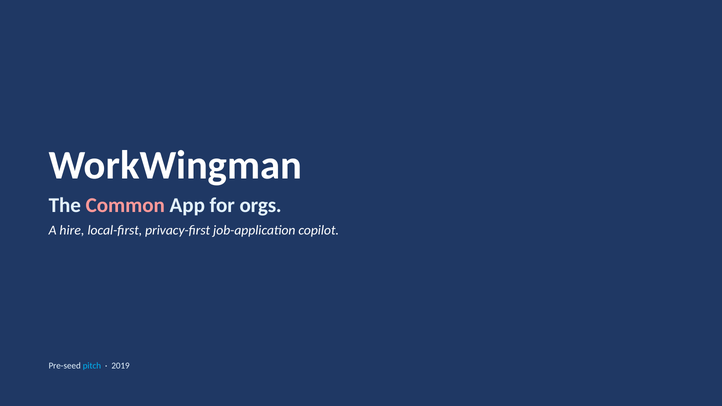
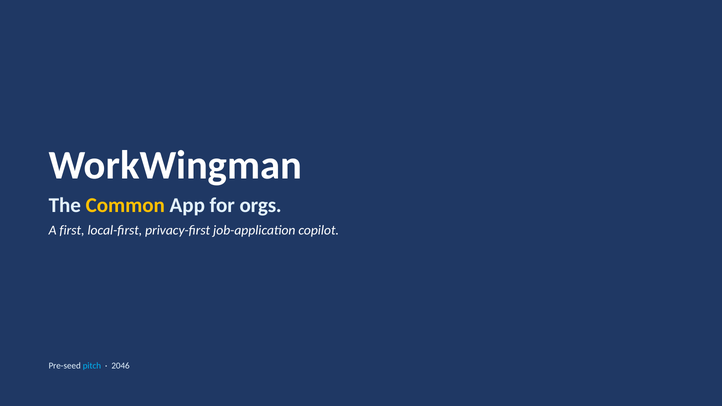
Common colour: pink -> yellow (125, 205)
hire: hire -> first (72, 230)
2019: 2019 -> 2046 (121, 366)
